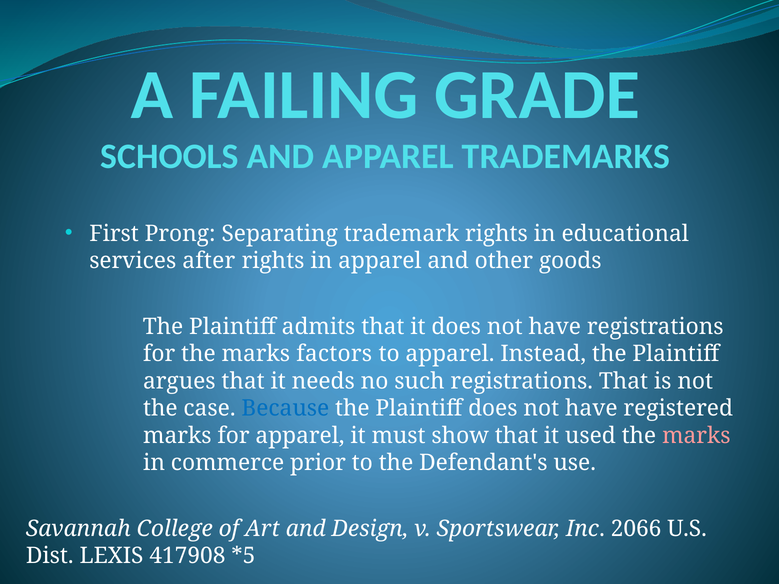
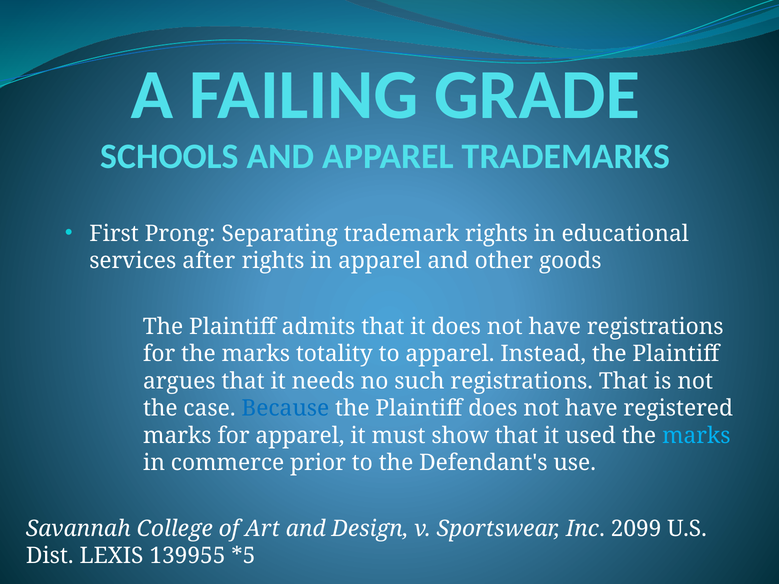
factors: factors -> totality (334, 354)
marks colour: pink -> light blue (696, 436)
2066: 2066 -> 2099 (636, 529)
417908: 417908 -> 139955 (187, 556)
